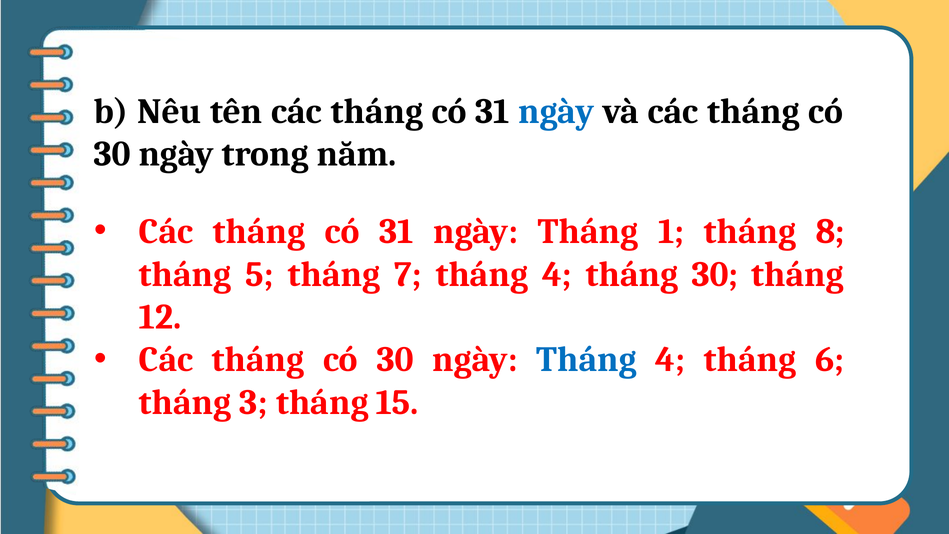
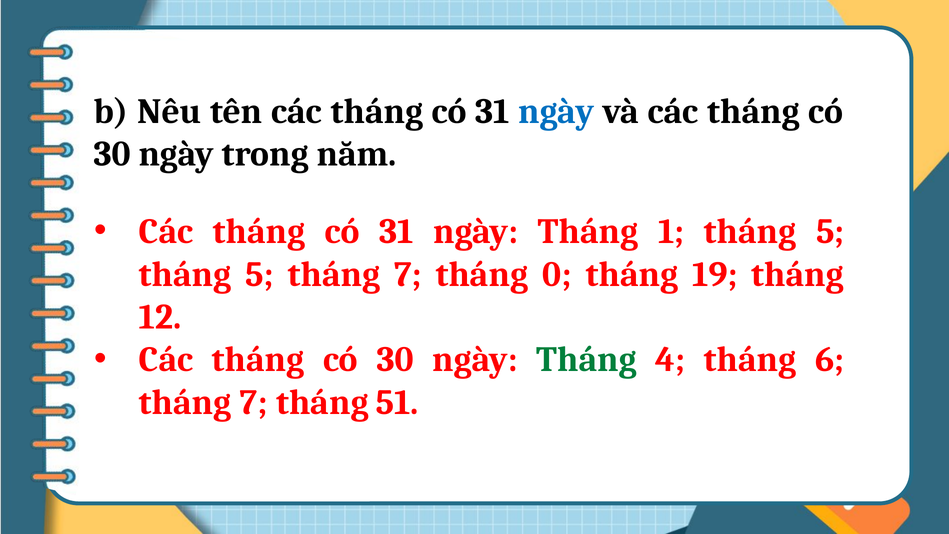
1 tháng 8: 8 -> 5 (830, 231)
7 tháng 4: 4 -> 0 (557, 274)
tháng 30: 30 -> 19 (715, 274)
Tháng colour: blue -> green (587, 360)
3: 3 -> 7 (254, 402)
15: 15 -> 51 (397, 402)
